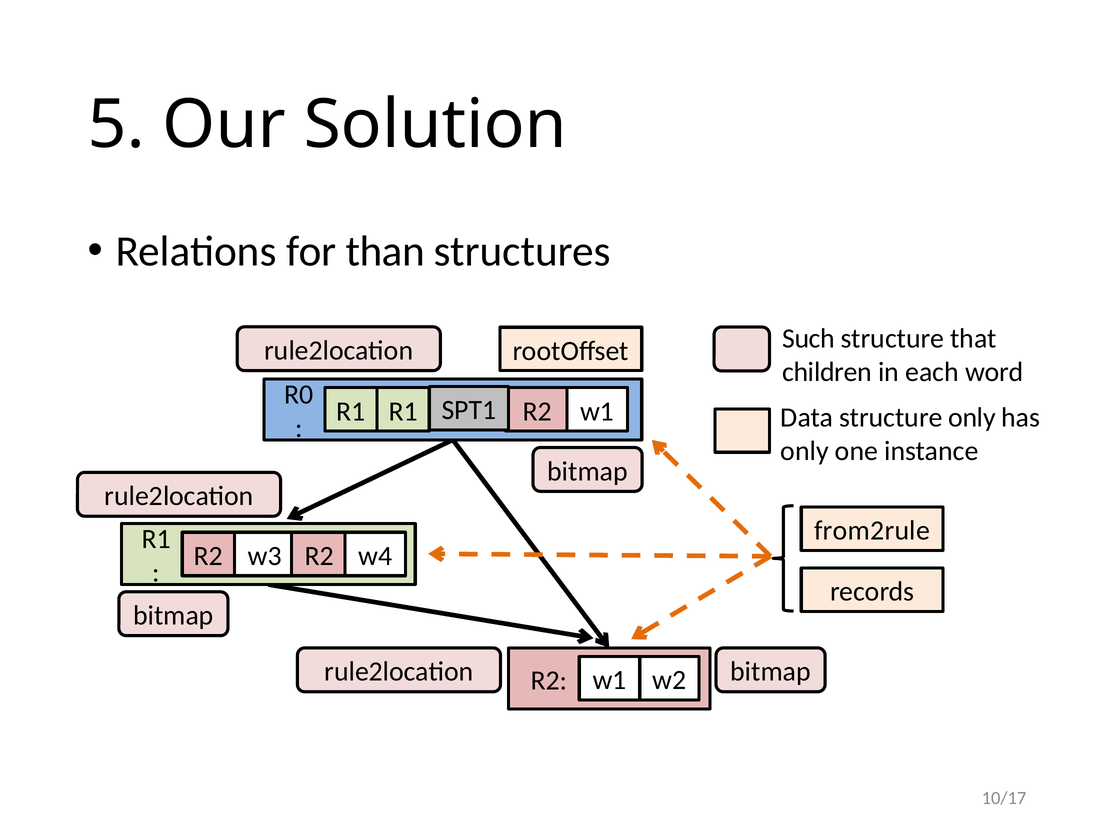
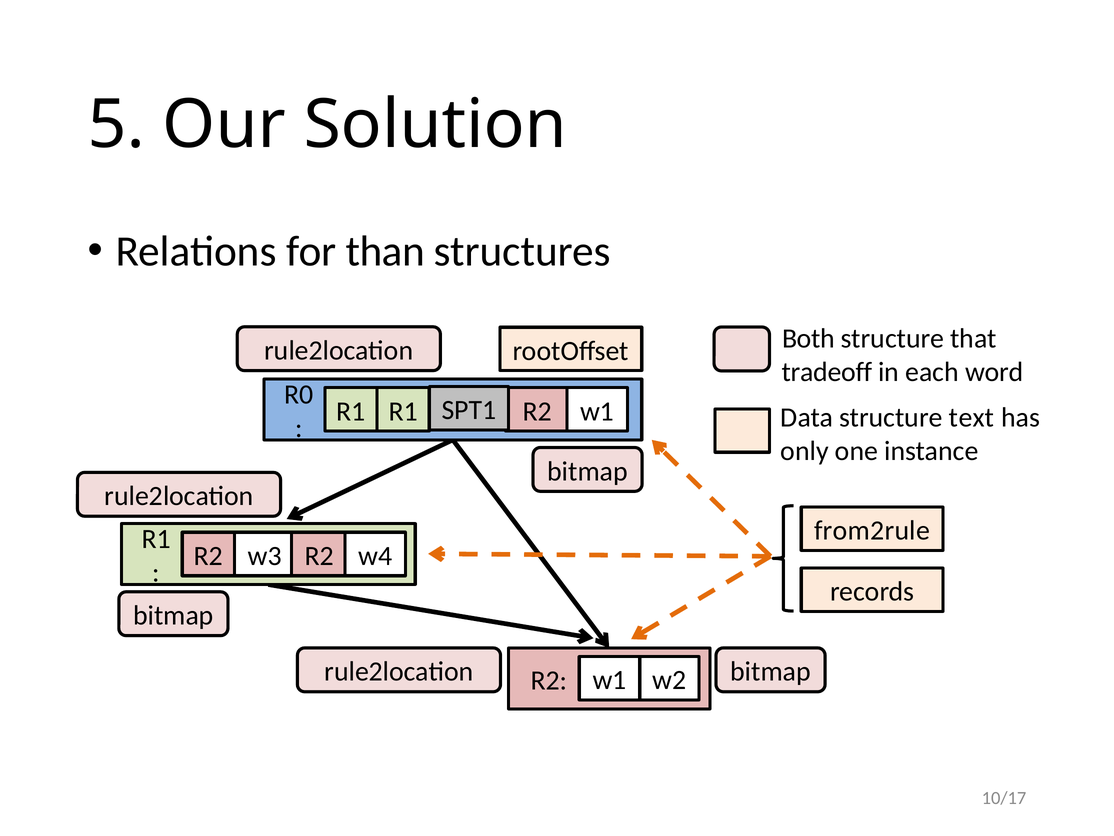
Such: Such -> Both (808, 338)
children: children -> tradeoff (827, 372)
structure only: only -> text (972, 417)
